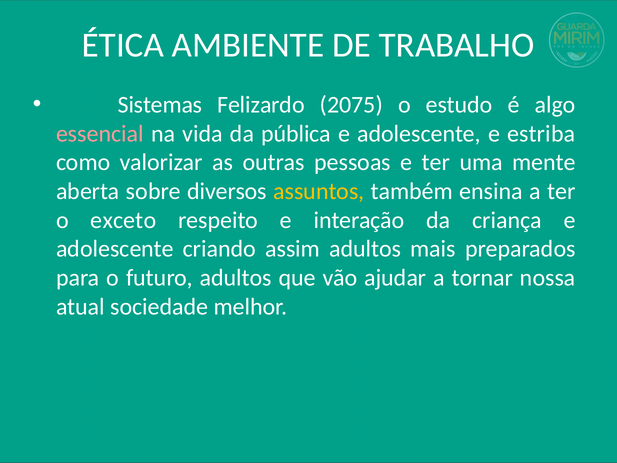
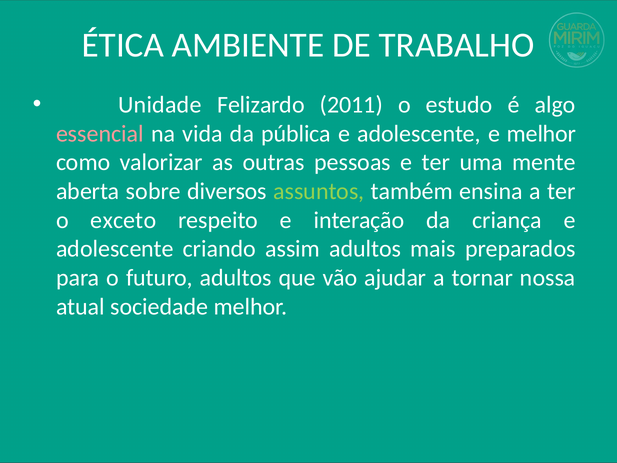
Sistemas: Sistemas -> Unidade (160, 105)
2075: 2075 -> 2011 (351, 105)
e estriba: estriba -> melhor (541, 134)
assuntos colour: yellow -> light green (319, 191)
